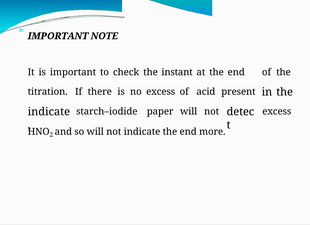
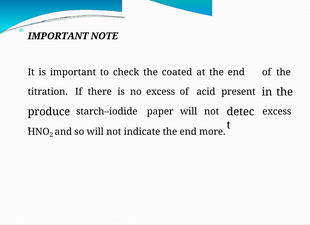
instant: instant -> coated (177, 72)
indicate: indicate -> produce (49, 112)
